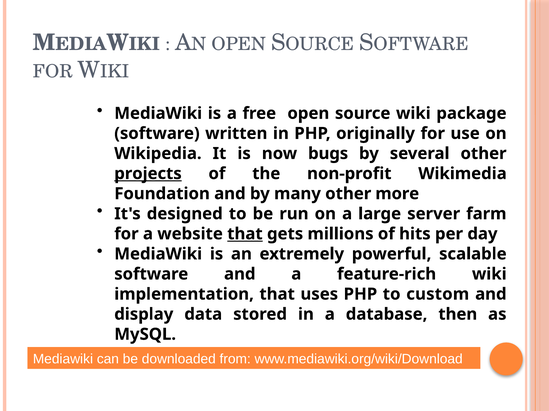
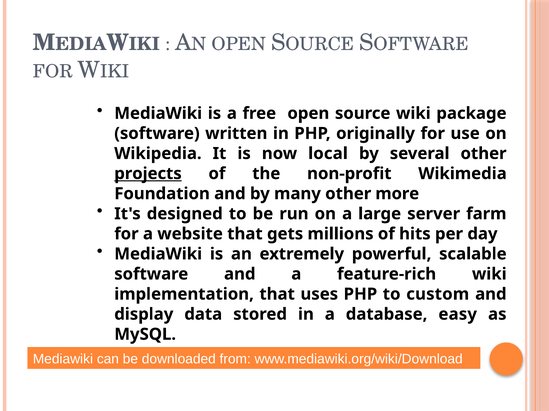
bugs: bugs -> local (328, 154)
that underline: present -> none (245, 234)
then: then -> easy (458, 315)
